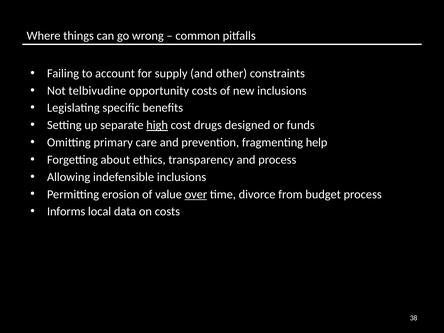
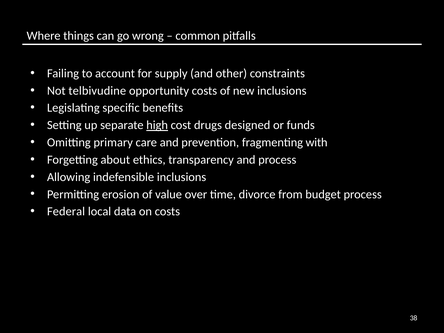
help: help -> with (317, 142)
over underline: present -> none (196, 194)
Informs: Informs -> Federal (66, 212)
